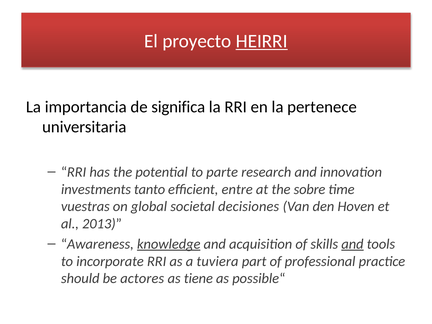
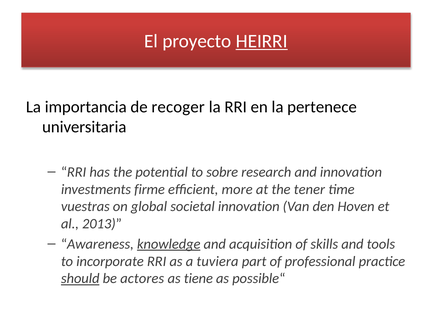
significa: significa -> recoger (178, 107)
parte: parte -> sobre (222, 172)
tanto: tanto -> firme (150, 189)
entre: entre -> more (237, 189)
sobre: sobre -> tener (309, 189)
societal decisiones: decisiones -> innovation (249, 207)
and underline: present -> none (352, 244)
should underline: none -> present (80, 279)
